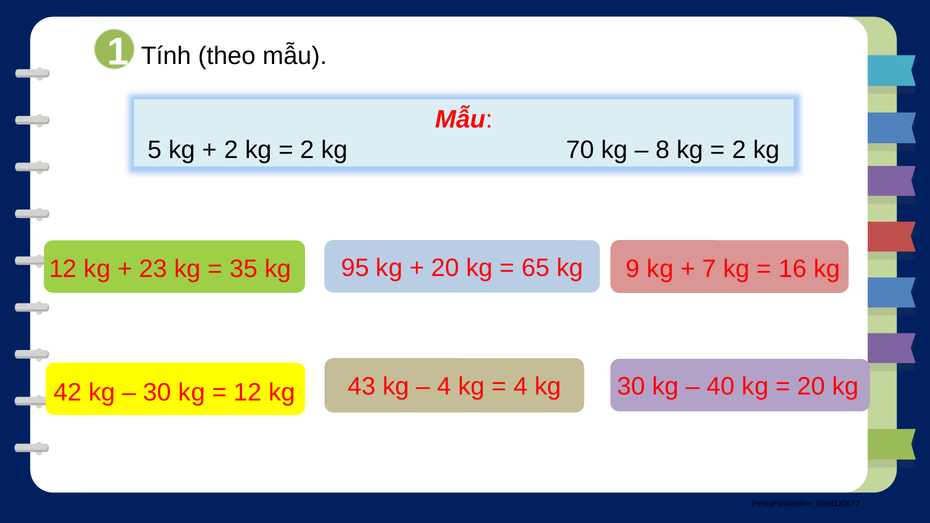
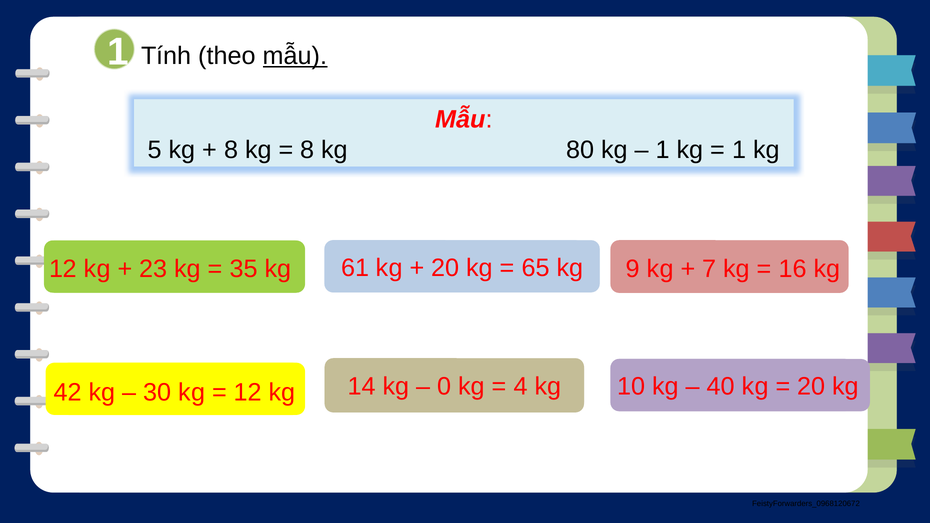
mẫu underline: none -> present (295, 56)
2: 2 -> 8 (231, 150)
2: 2 -> 8 (307, 150)
70: 70 -> 80 (580, 150)
8: 8 -> 1 (663, 150)
2: 2 -> 1 (739, 150)
95: 95 -> 61 (355, 268)
43: 43 -> 14 (362, 387)
4: 4 -> 0 (444, 387)
kg 30: 30 -> 10 (631, 387)
